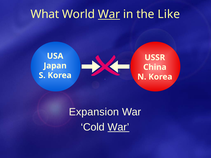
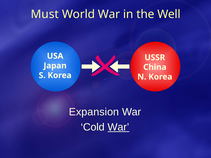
What: What -> Must (45, 14)
War underline: present -> none (109, 14)
Like: Like -> Well (169, 14)
